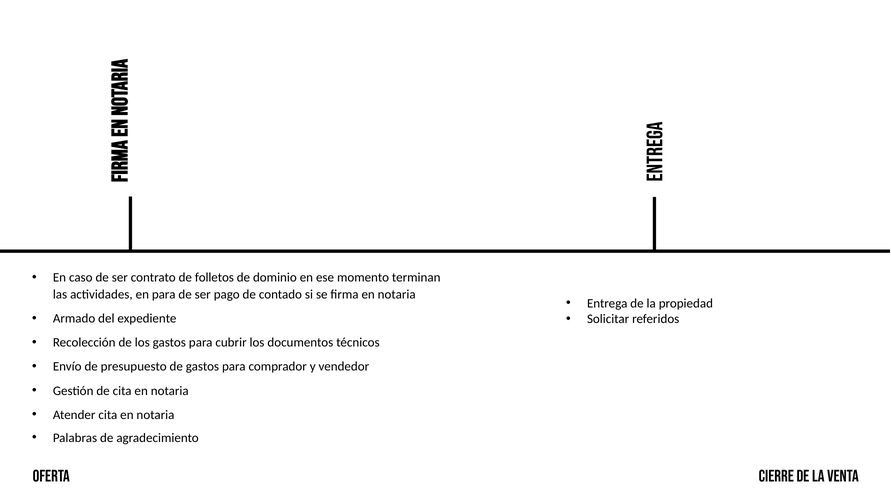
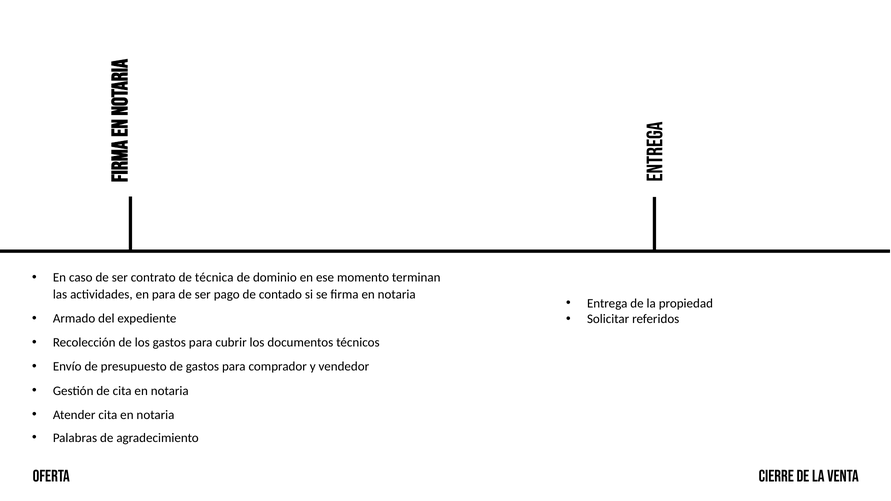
folletos: folletos -> técnica (214, 278)
